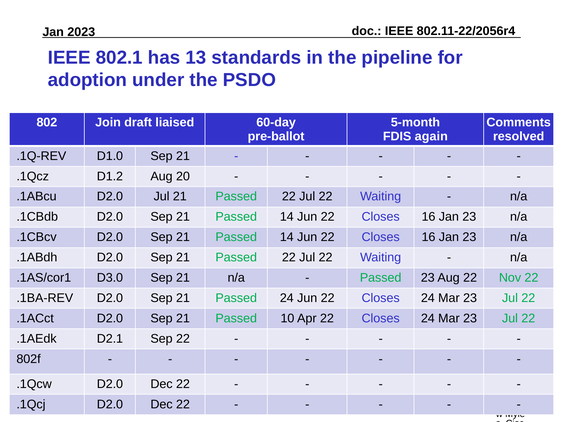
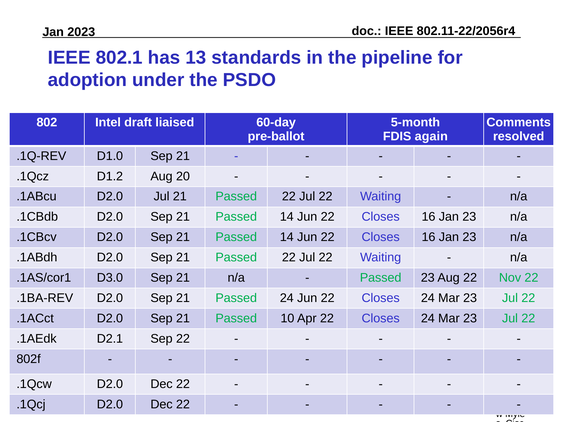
Join: Join -> Intel (108, 123)
